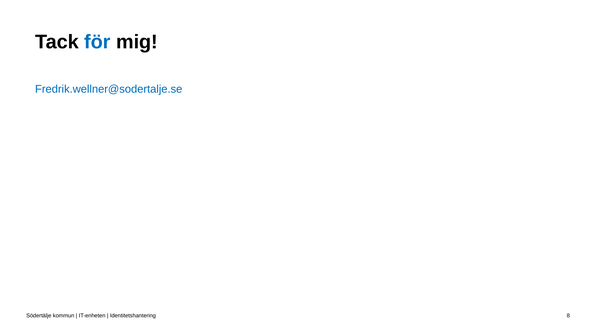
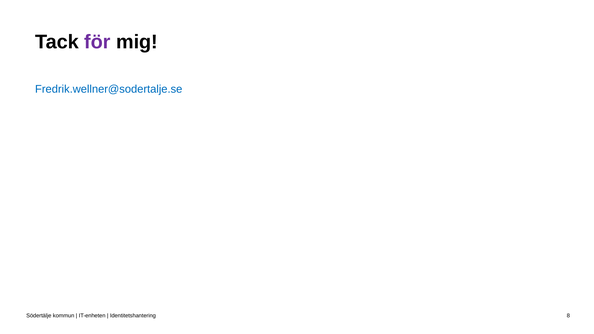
för colour: blue -> purple (97, 42)
